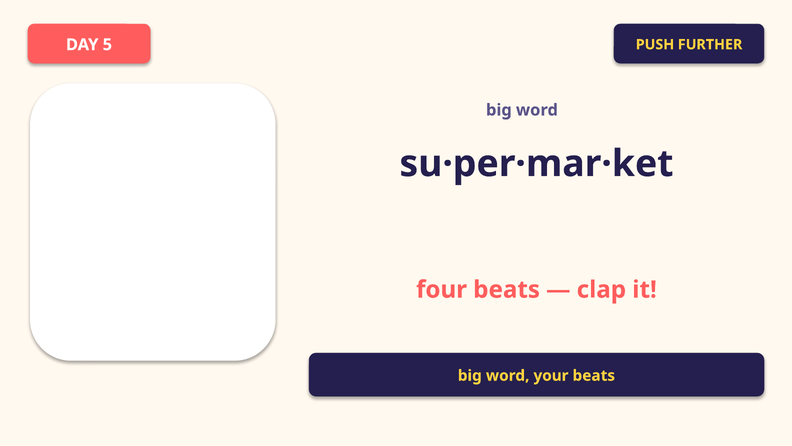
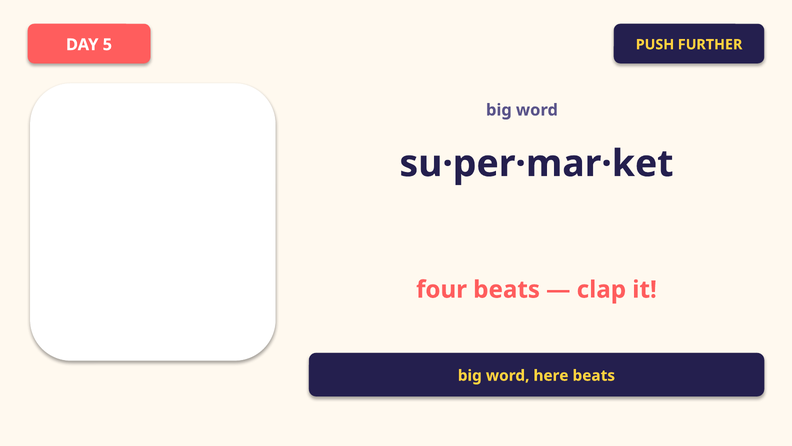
your: your -> here (551, 375)
